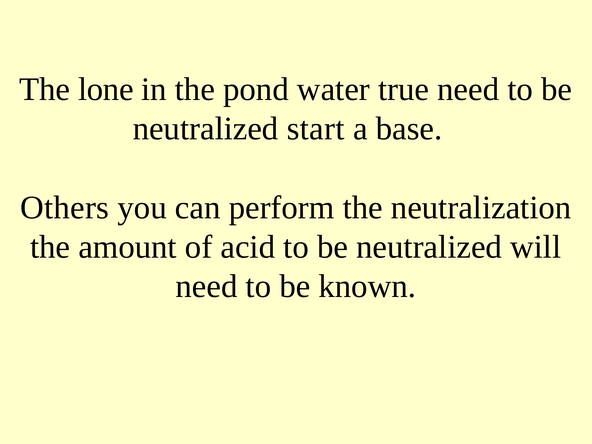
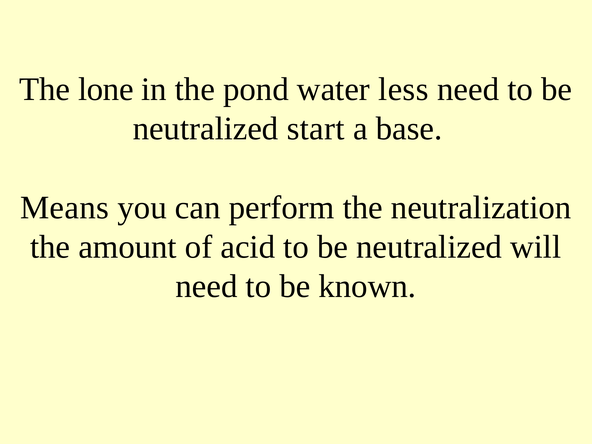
true: true -> less (403, 89)
Others: Others -> Means (65, 208)
